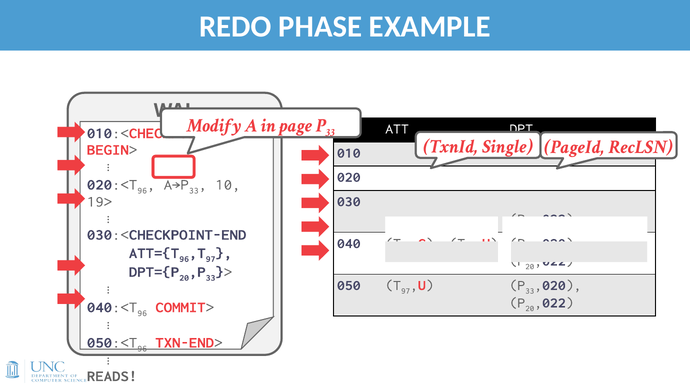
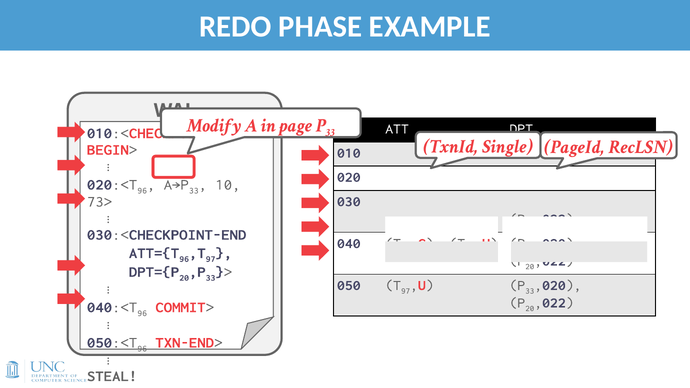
19>: 19> -> 73> (100, 202)
READS: READS -> STEAL (112, 376)
